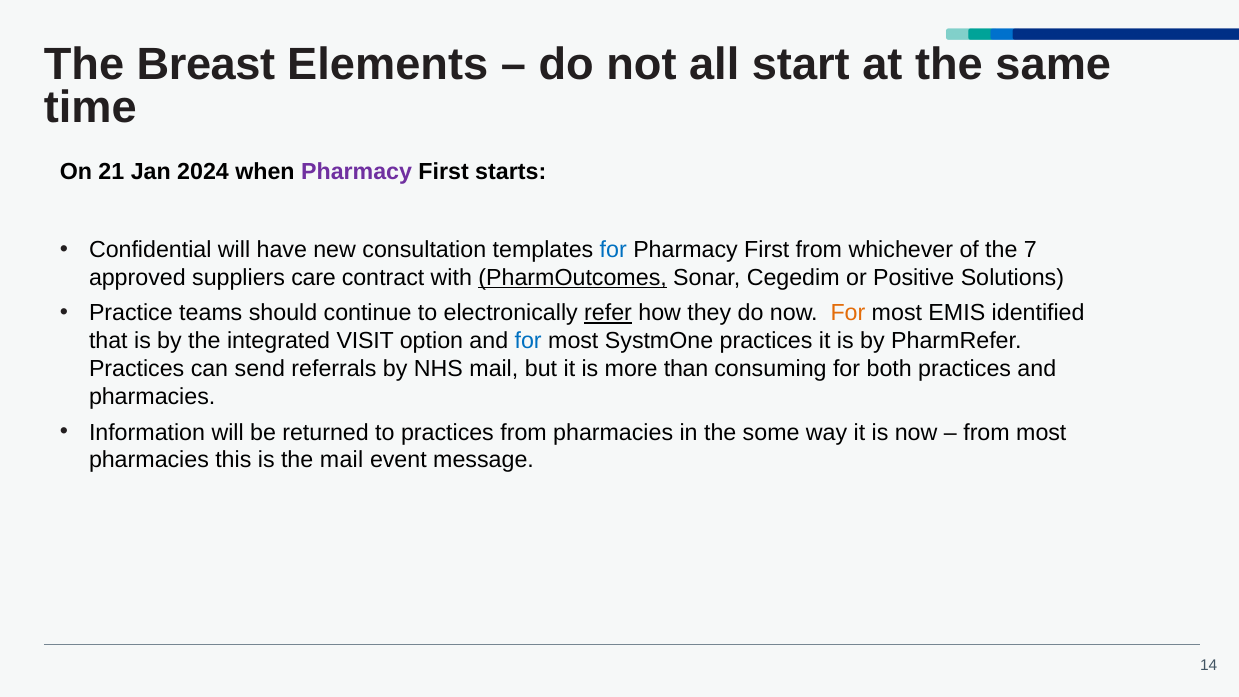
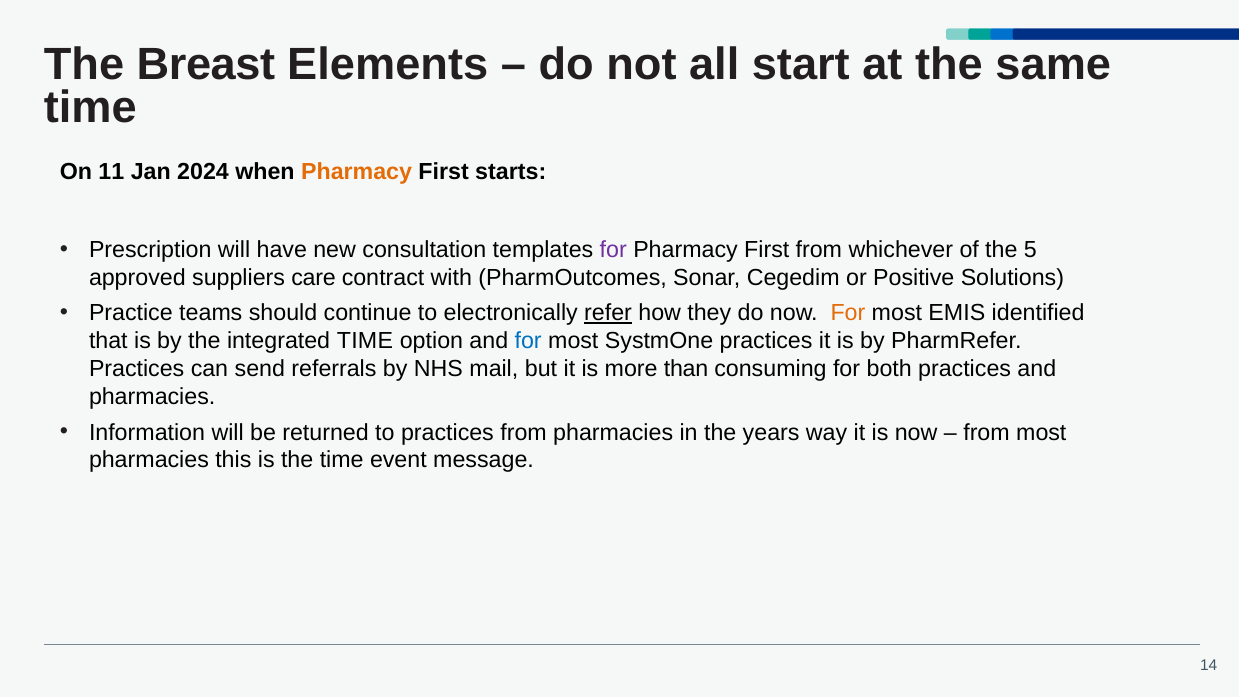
21: 21 -> 11 (111, 172)
Pharmacy colour: purple -> orange (357, 172)
Confidential: Confidential -> Prescription (150, 250)
for colour: blue -> purple (613, 250)
7: 7 -> 5 (1030, 250)
PharmOutcomes underline: present -> none (573, 277)
integrated VISIT: VISIT -> TIME (365, 341)
some: some -> years (771, 432)
the mail: mail -> time (342, 460)
